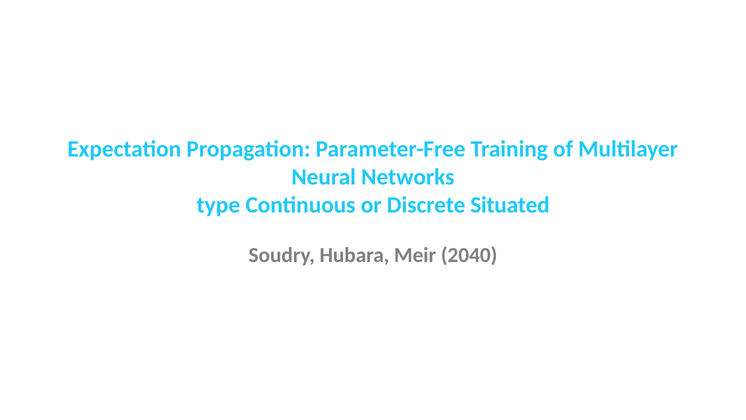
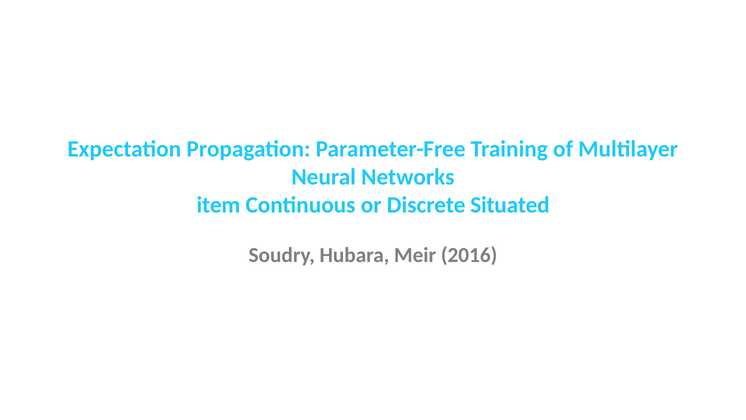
type: type -> item (218, 205)
2040: 2040 -> 2016 (469, 255)
